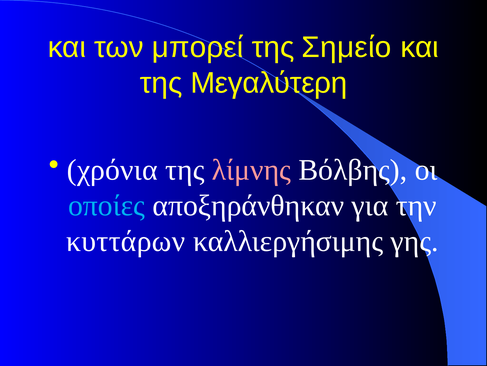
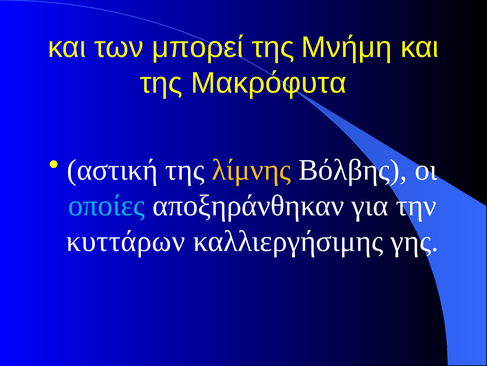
Σημείο: Σημείο -> Μνήμη (347, 47)
Μεγαλύτερη: Μεγαλύτερη -> Μακρόφυτα (269, 83)
χρόνια: χρόνια -> αστική (112, 170)
λίμνης colour: pink -> yellow (251, 170)
